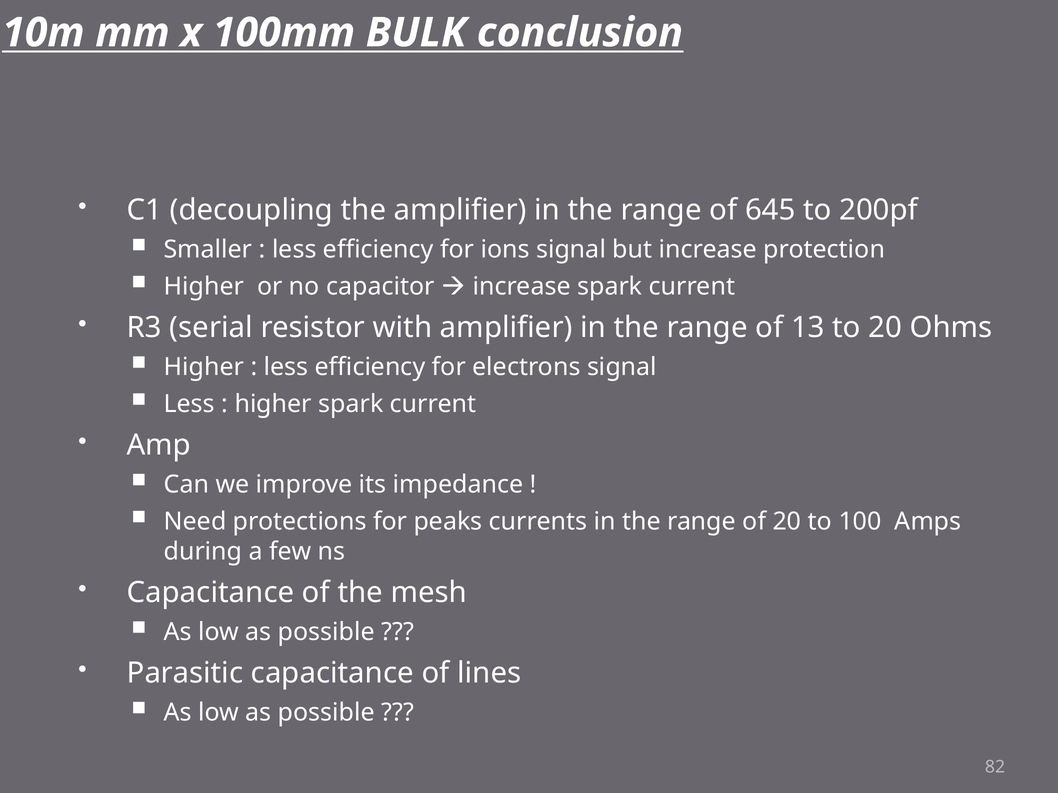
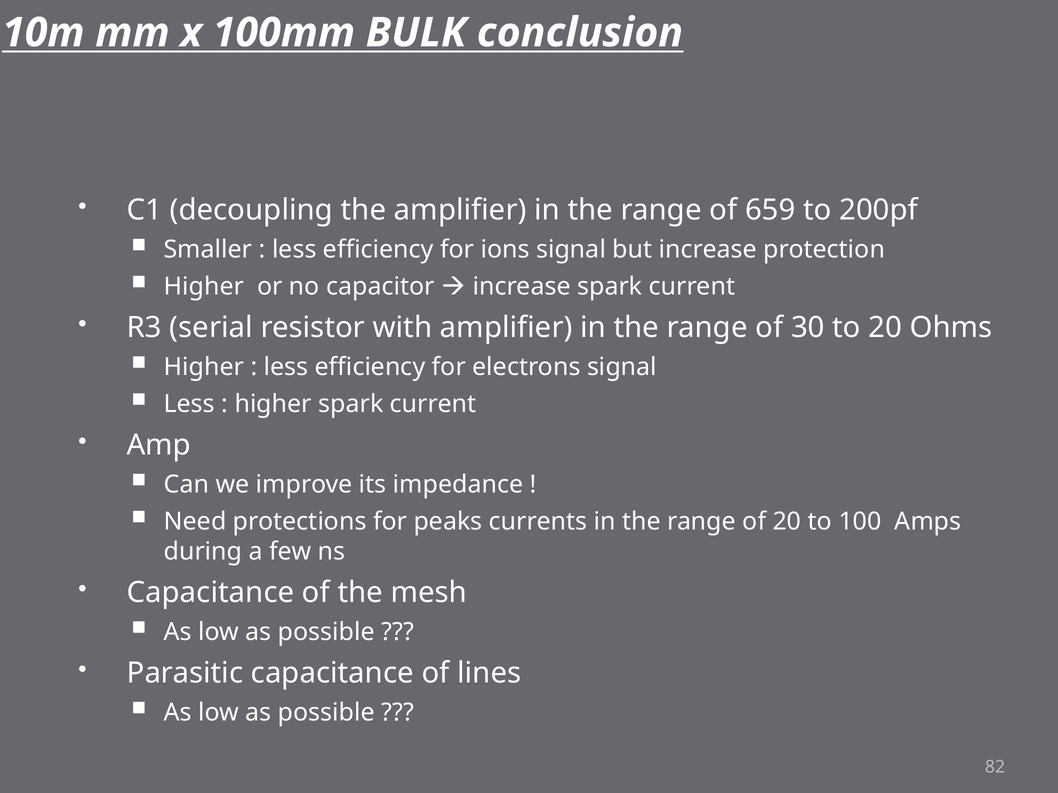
645: 645 -> 659 (770, 210)
13: 13 -> 30 (808, 328)
